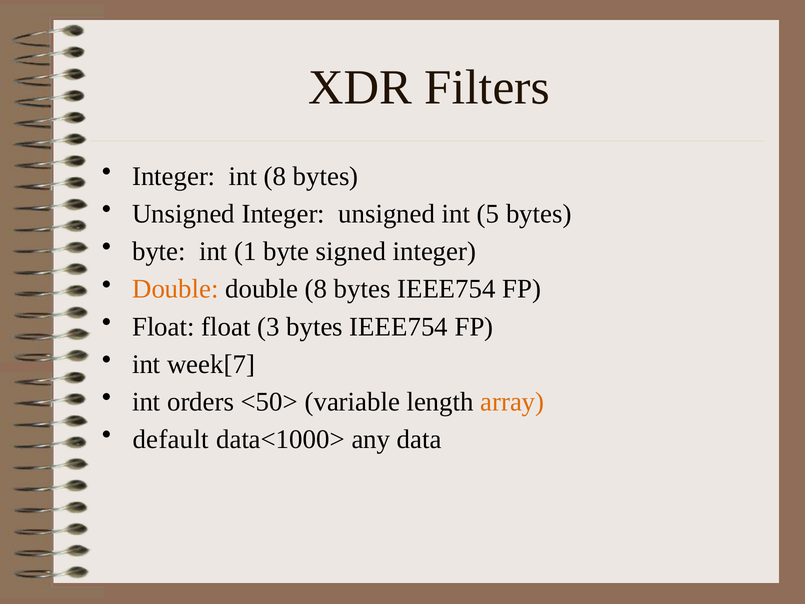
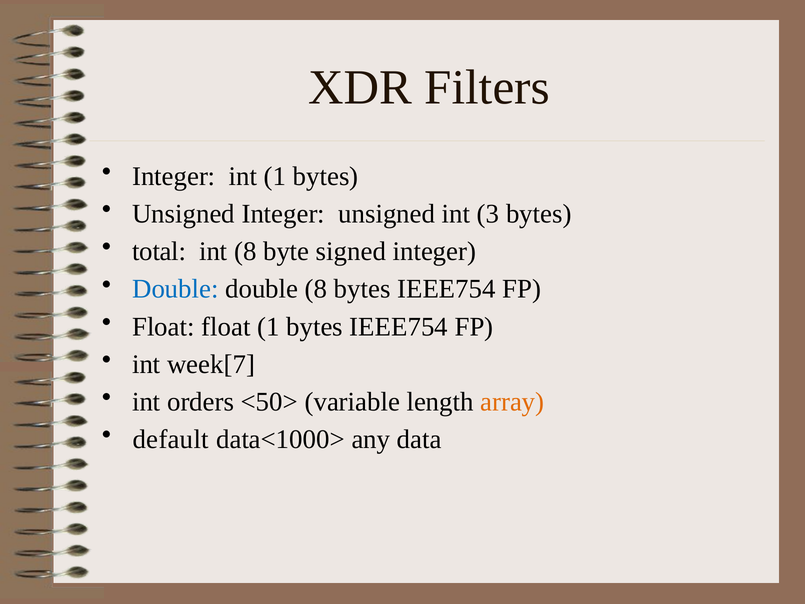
int 8: 8 -> 1 (275, 176)
5: 5 -> 3 (488, 214)
byte: byte -> total (159, 251)
int 1: 1 -> 8 (245, 251)
Double colour: orange -> blue (175, 289)
float 3: 3 -> 1 (268, 327)
